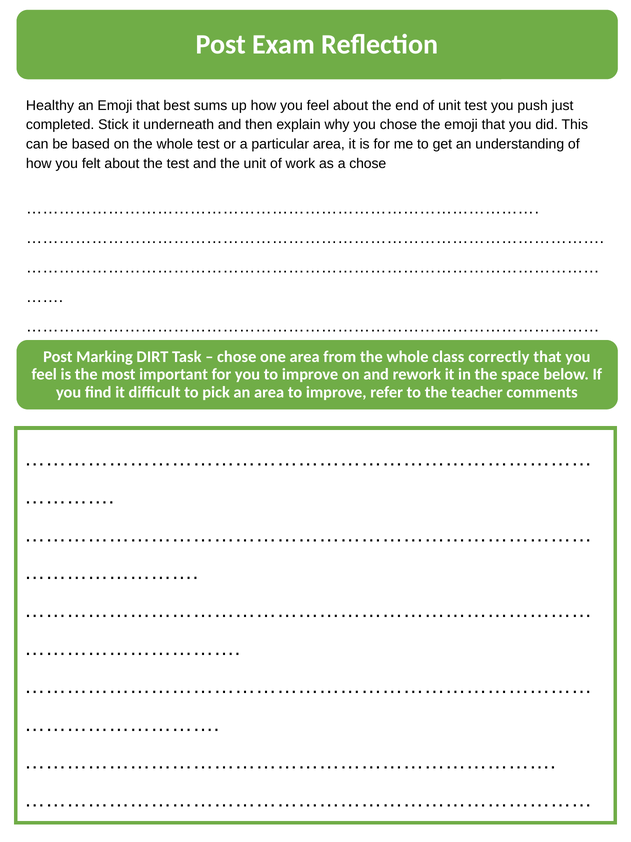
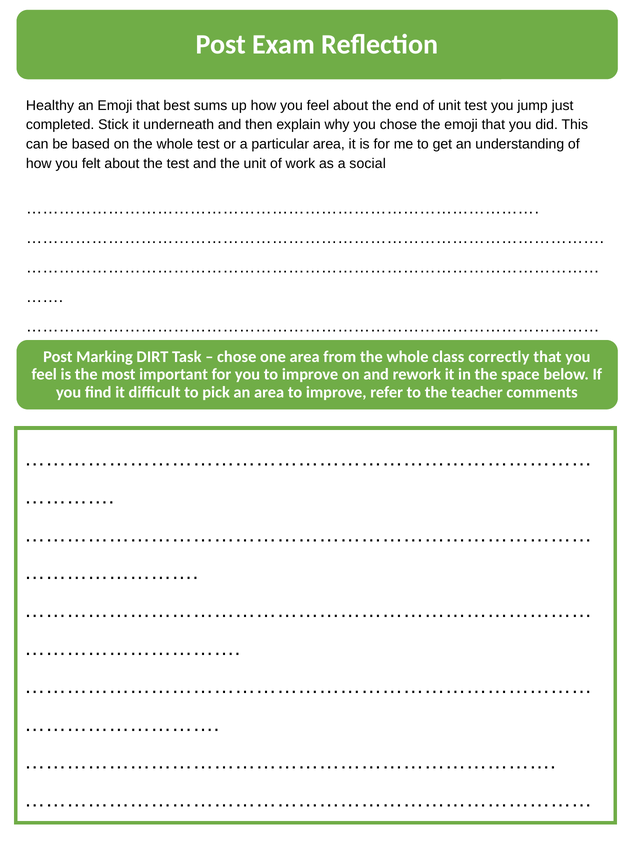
push: push -> jump (533, 105)
a chose: chose -> social (368, 163)
